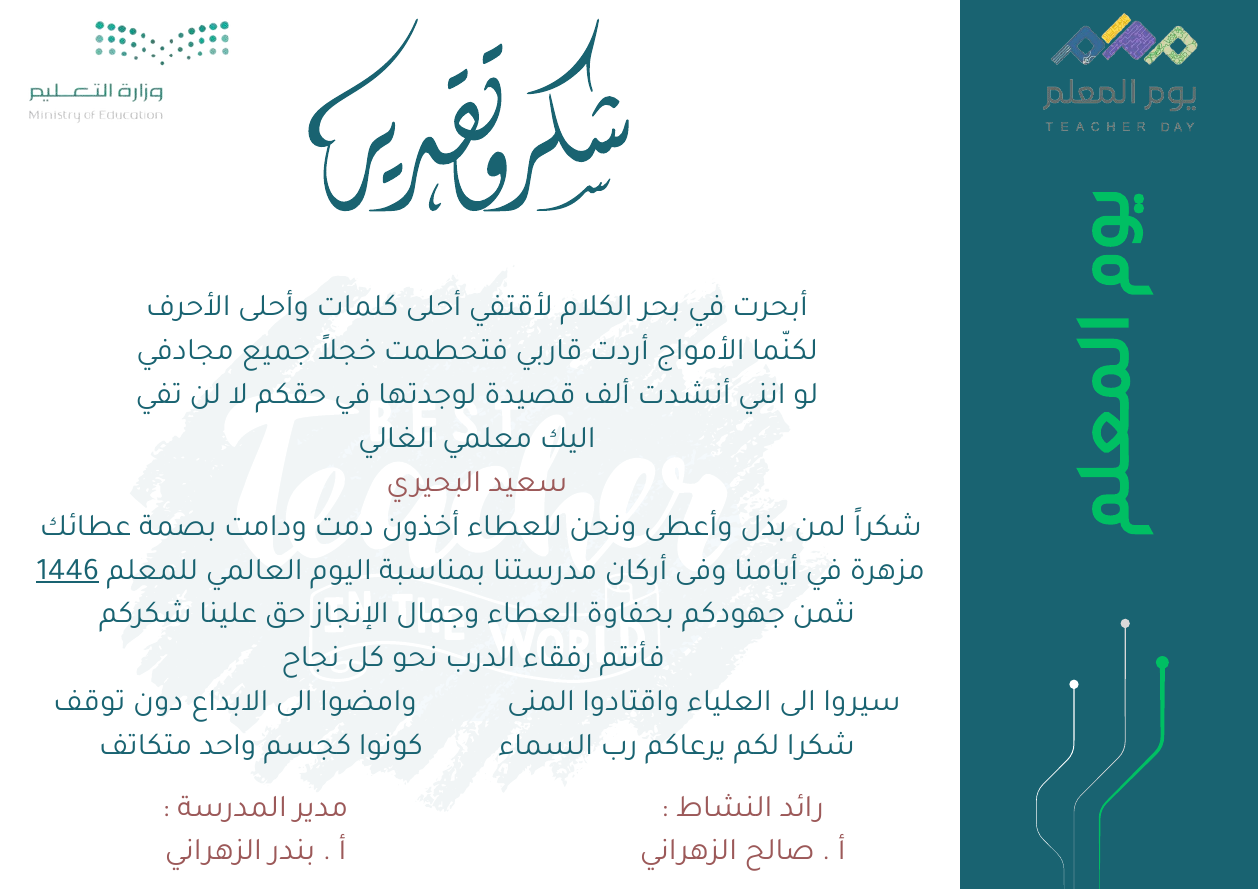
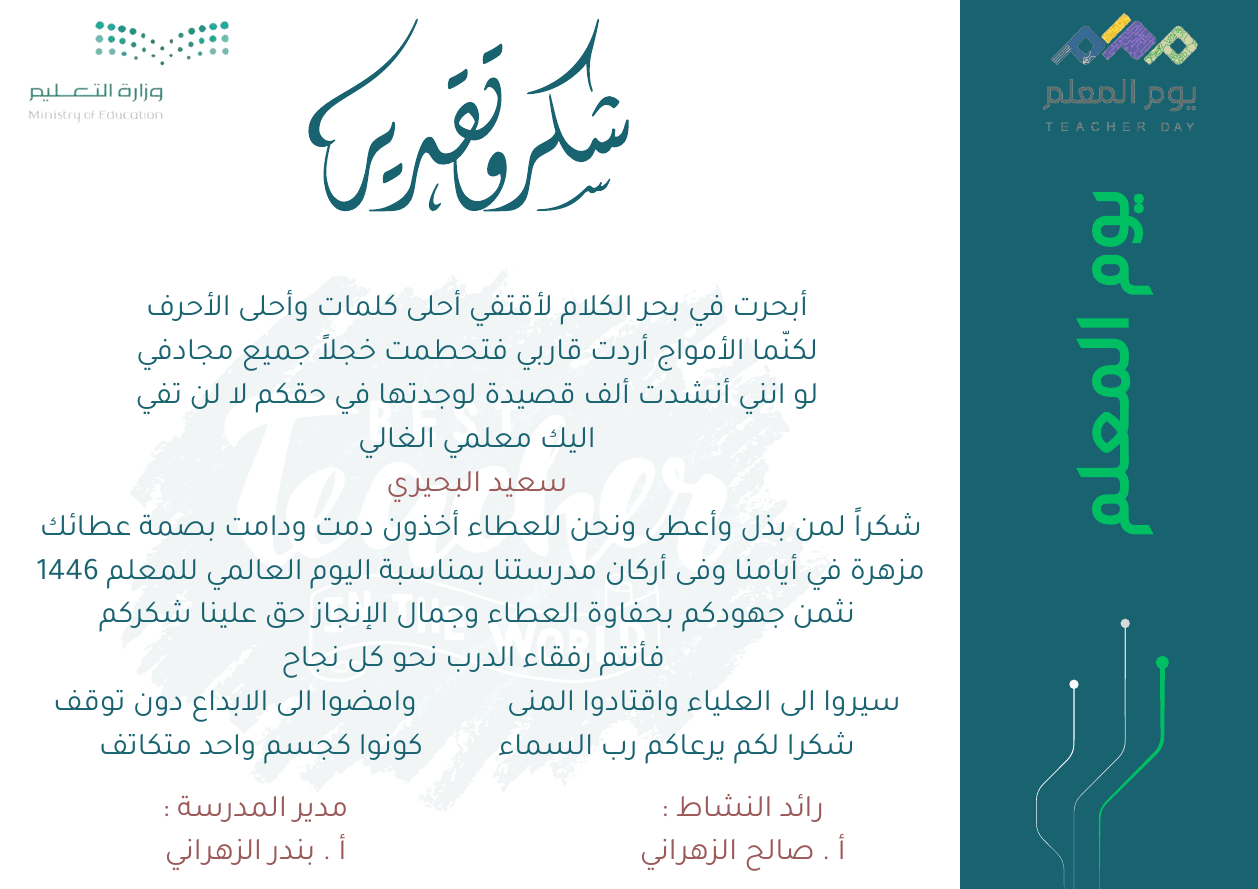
1446 underline: present -> none (68, 569)
